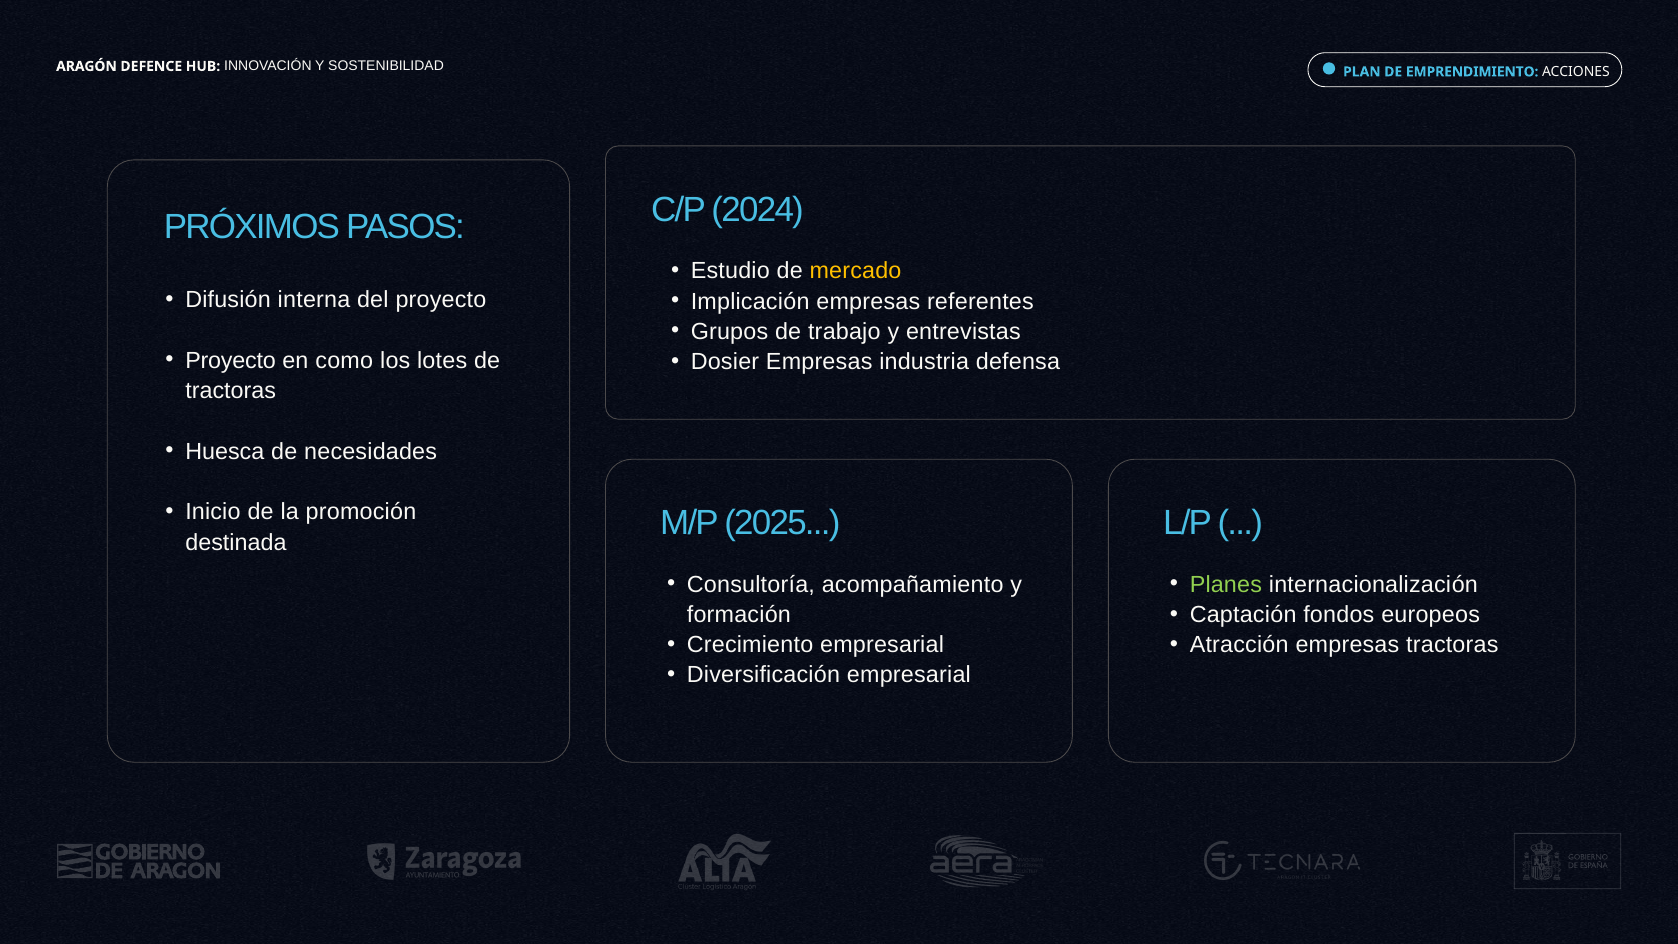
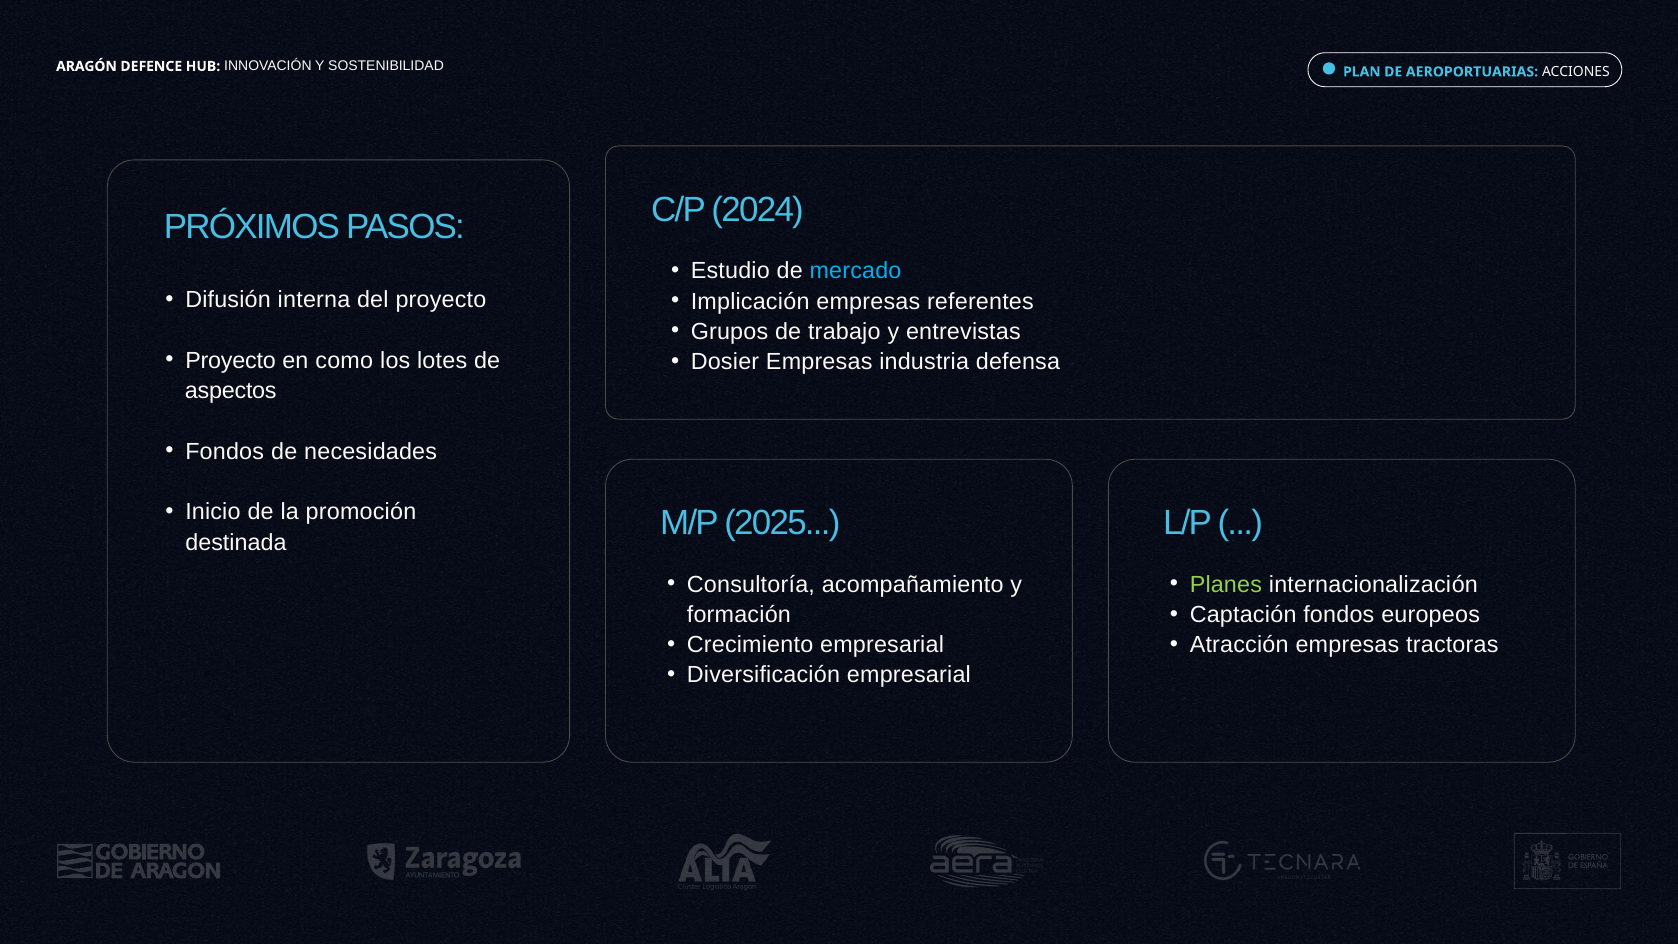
EMPRENDIMIENTO: EMPRENDIMIENTO -> AEROPORTUARIAS (1472, 72)
mercado colour: yellow -> light blue (856, 271)
tractoras: tractoras -> aspectos (231, 391)
Huesca: Huesca -> Fondos (225, 451)
